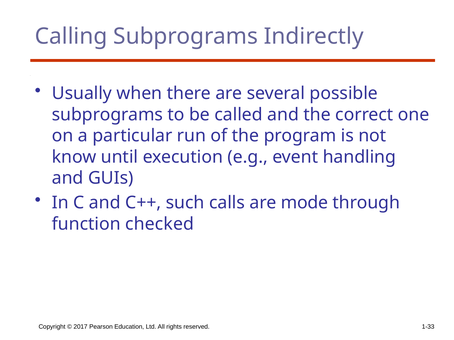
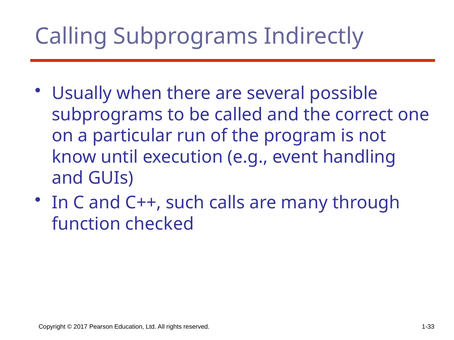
mode: mode -> many (304, 203)
